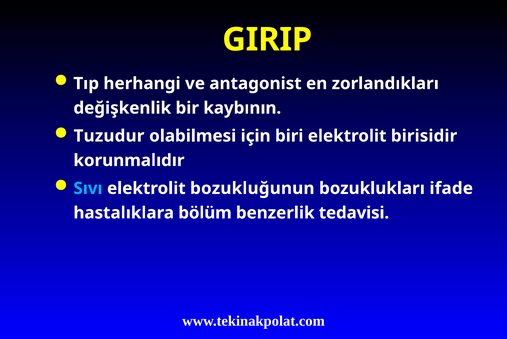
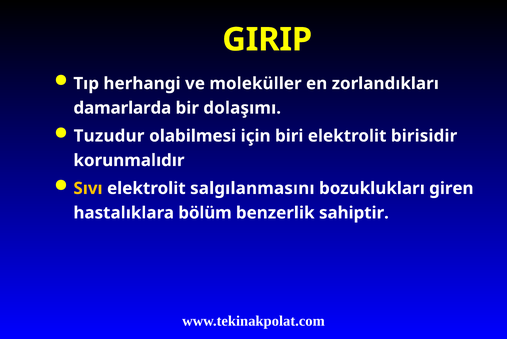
antagonist: antagonist -> moleküller (255, 84)
değişkenlik: değişkenlik -> damarlarda (122, 108)
kaybının: kaybının -> dolaşımı (242, 108)
Sıvı colour: light blue -> yellow (88, 188)
bozukluğunun: bozukluğunun -> salgılanmasını (252, 188)
ifade: ifade -> giren (451, 188)
tedavisi: tedavisi -> sahiptir (354, 213)
